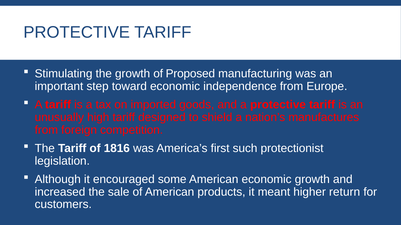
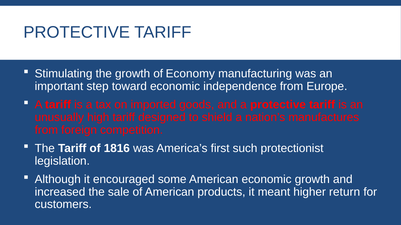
Proposed: Proposed -> Economy (190, 74)
